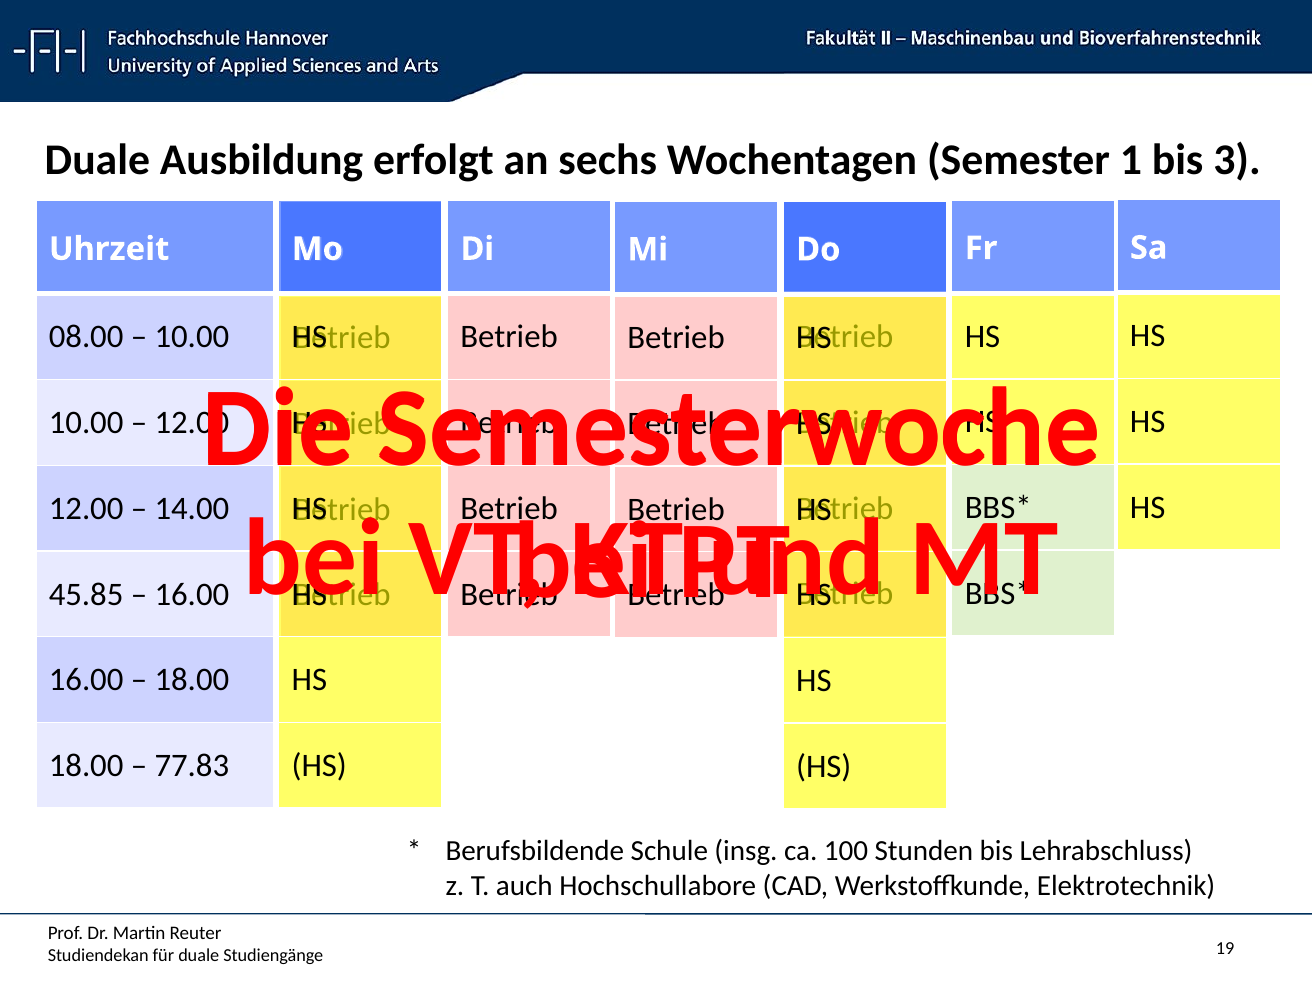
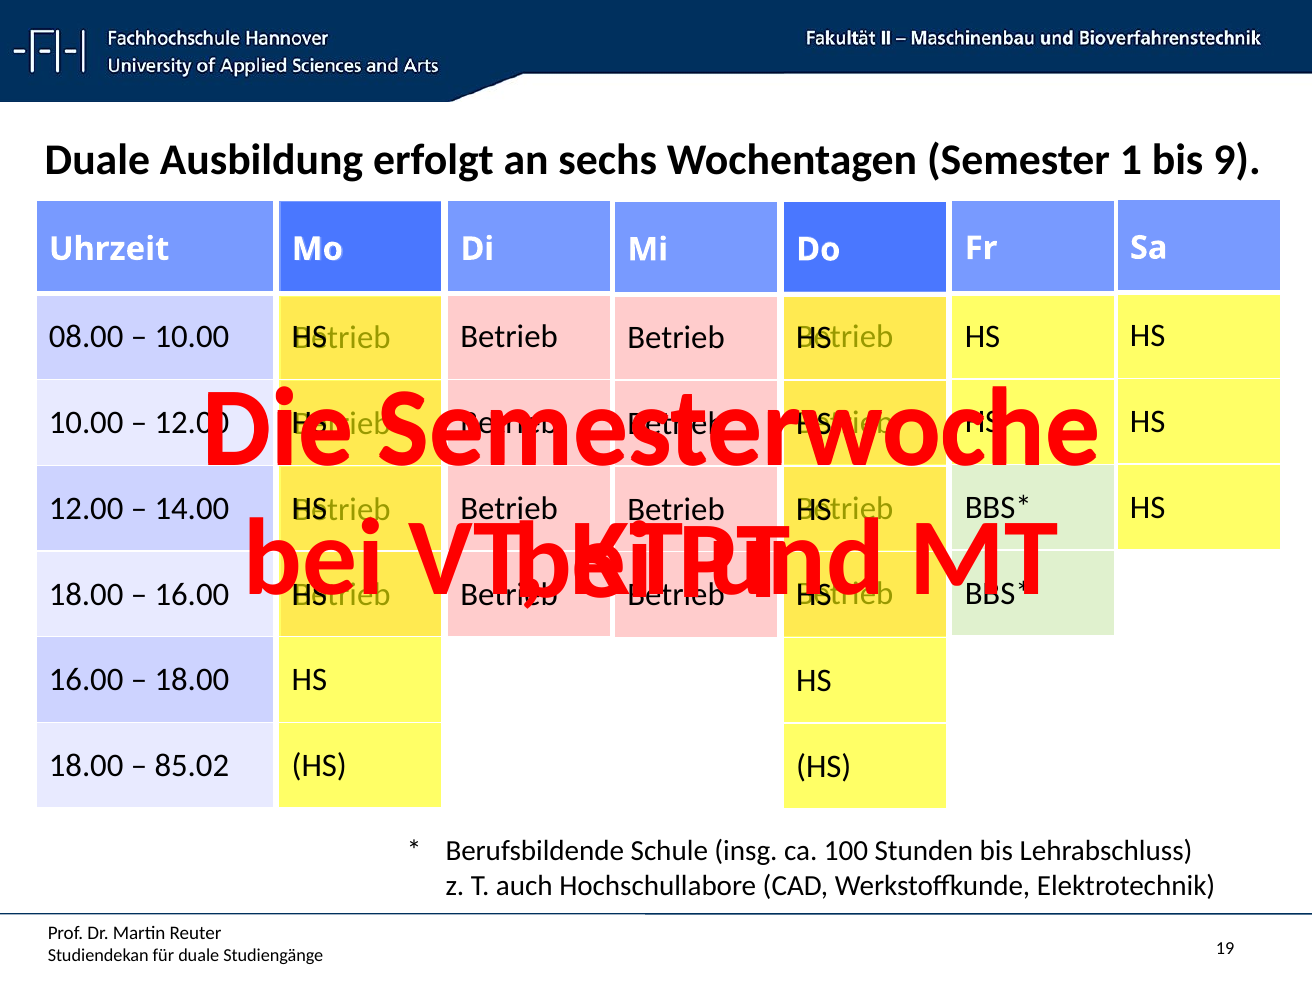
3: 3 -> 9 (1237, 160)
45.85: 45.85 -> 18.00 (86, 594)
77.83: 77.83 -> 85.02 (192, 766)
